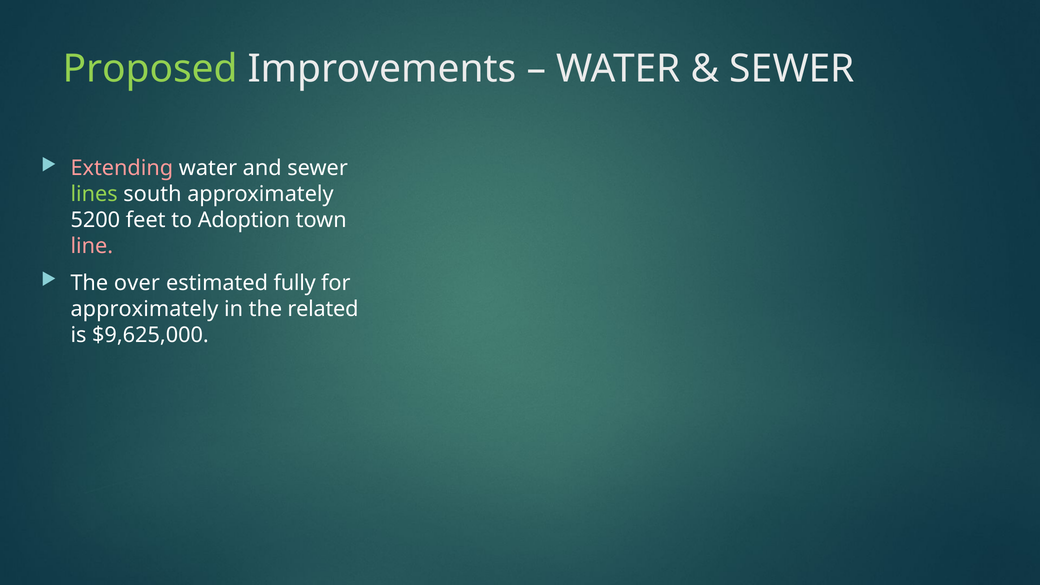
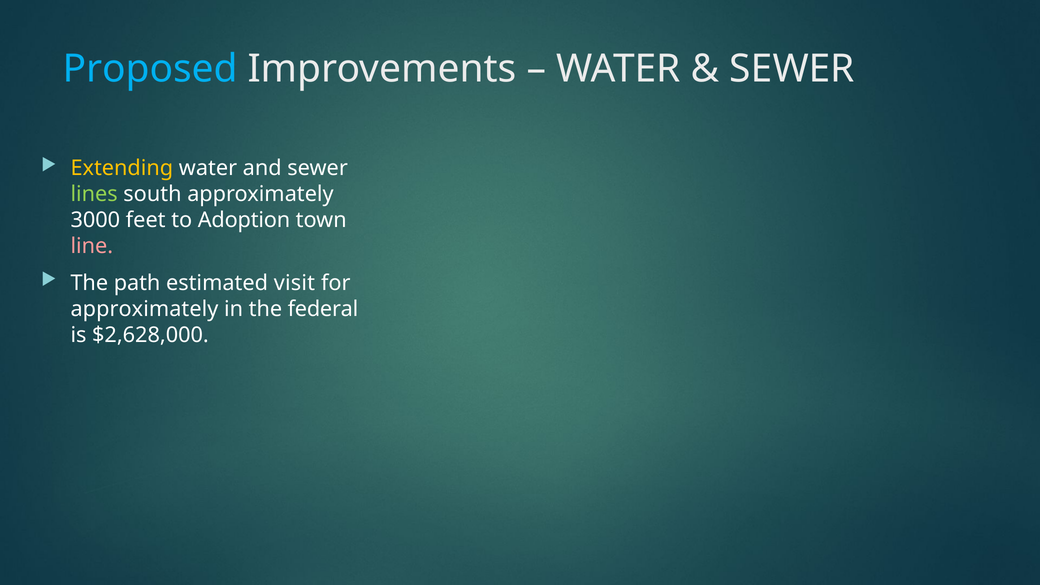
Proposed colour: light green -> light blue (150, 69)
Extending colour: pink -> yellow (122, 168)
5200: 5200 -> 3000 (95, 220)
over: over -> path (137, 283)
fully: fully -> visit (294, 283)
related: related -> federal (323, 309)
$9,625,000: $9,625,000 -> $2,628,000 (150, 335)
